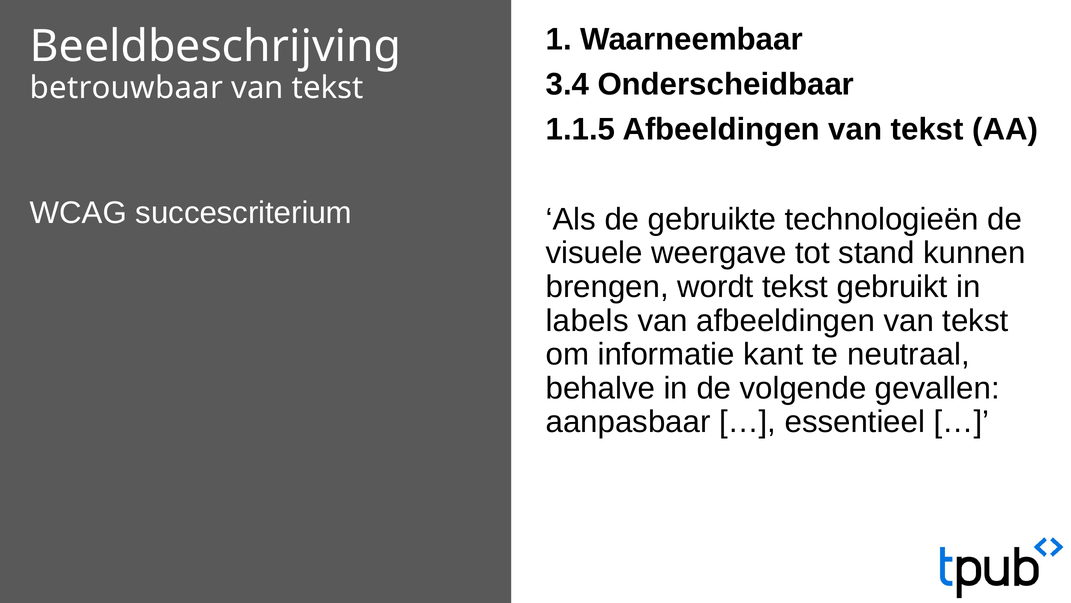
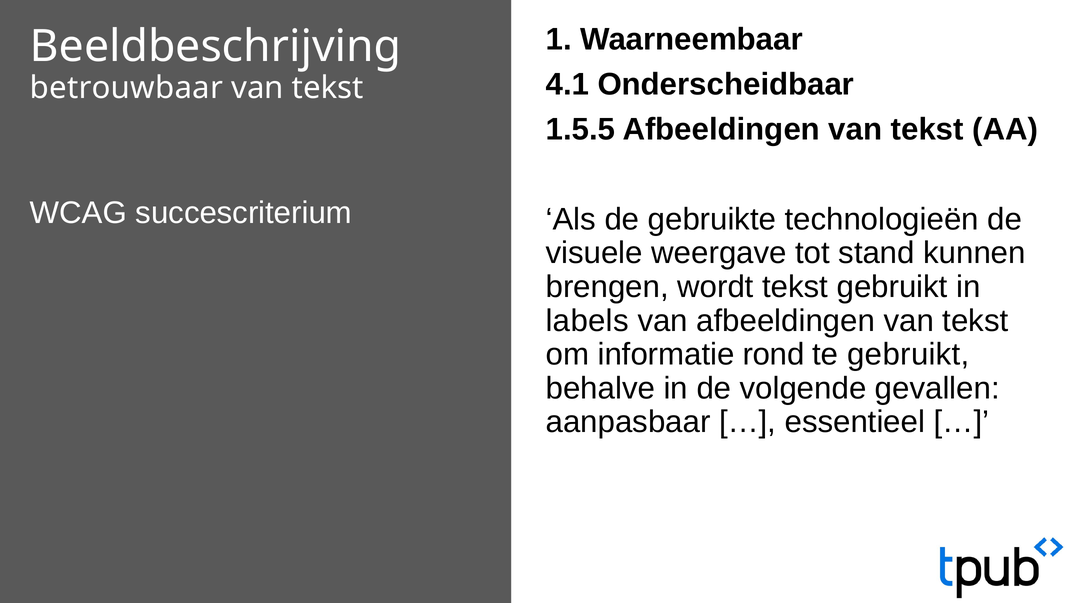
3.4: 3.4 -> 4.1 (567, 84)
1.1.5: 1.1.5 -> 1.5.5 (580, 129)
kant: kant -> rond (774, 354)
te neutraal: neutraal -> gebruikt (908, 354)
